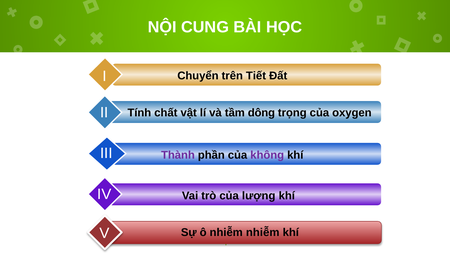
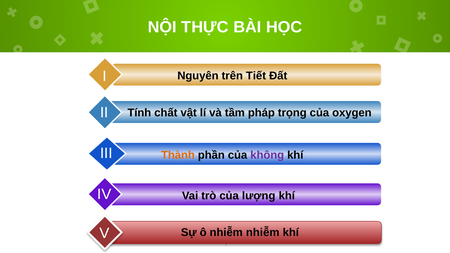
CUNG: CUNG -> THỰC (205, 27)
Chuyển: Chuyển -> Nguyên (198, 76)
dông: dông -> pháp (261, 113)
Thành colour: purple -> orange (178, 155)
